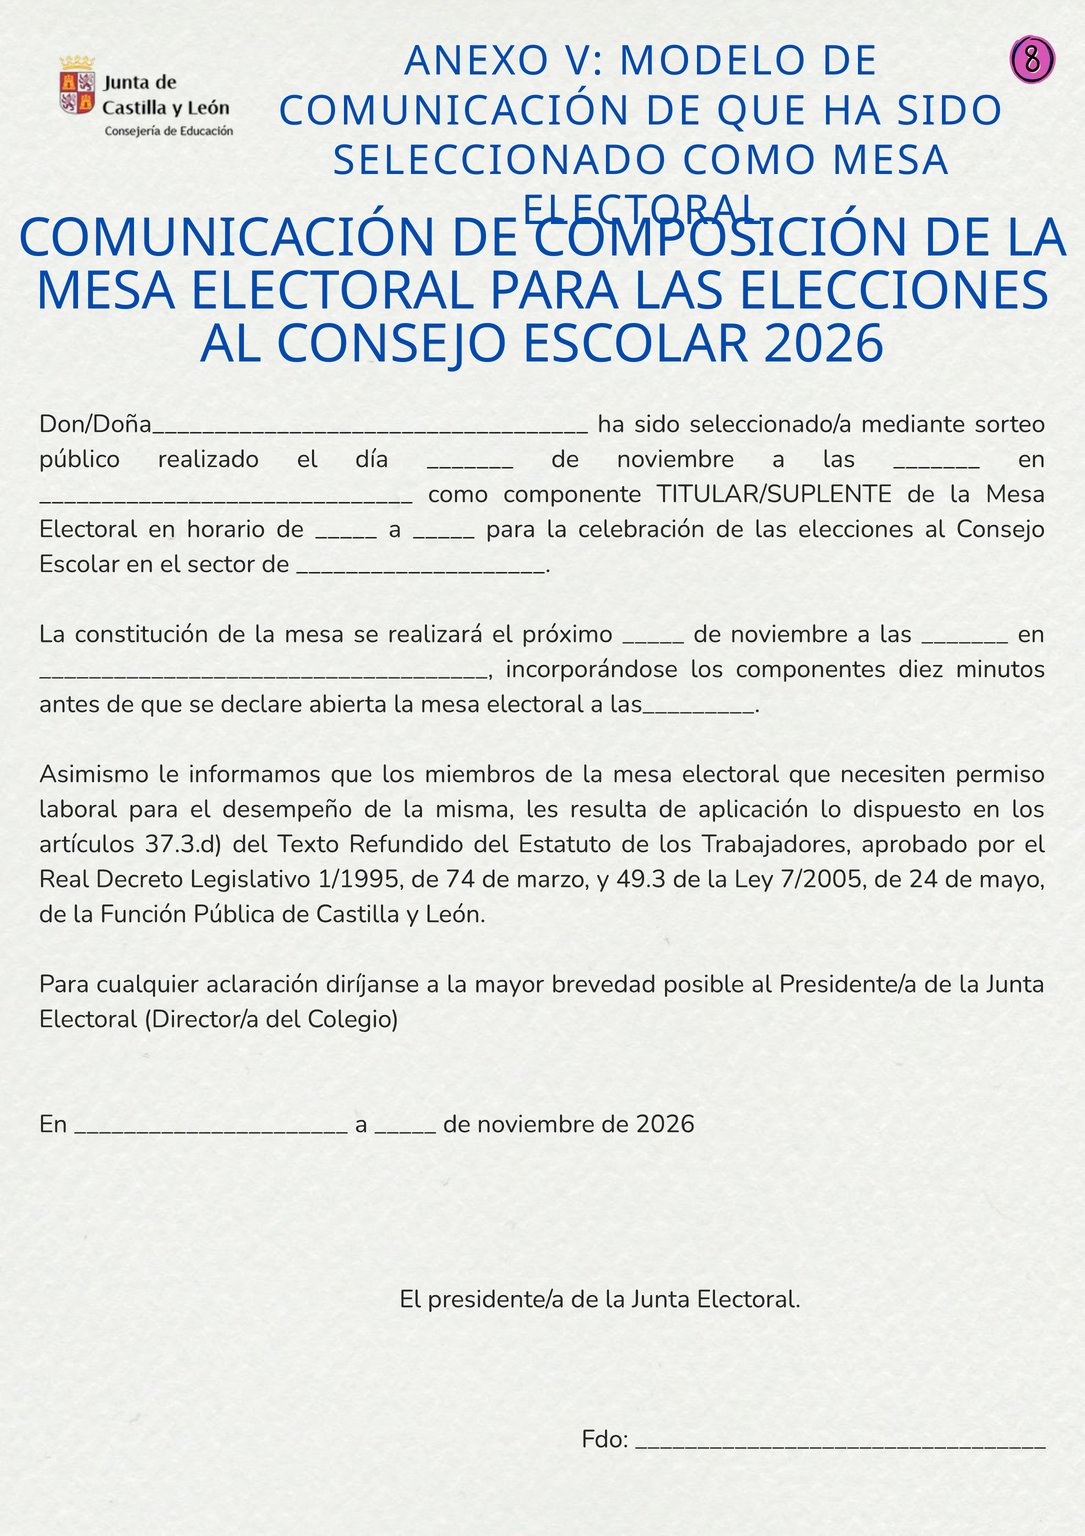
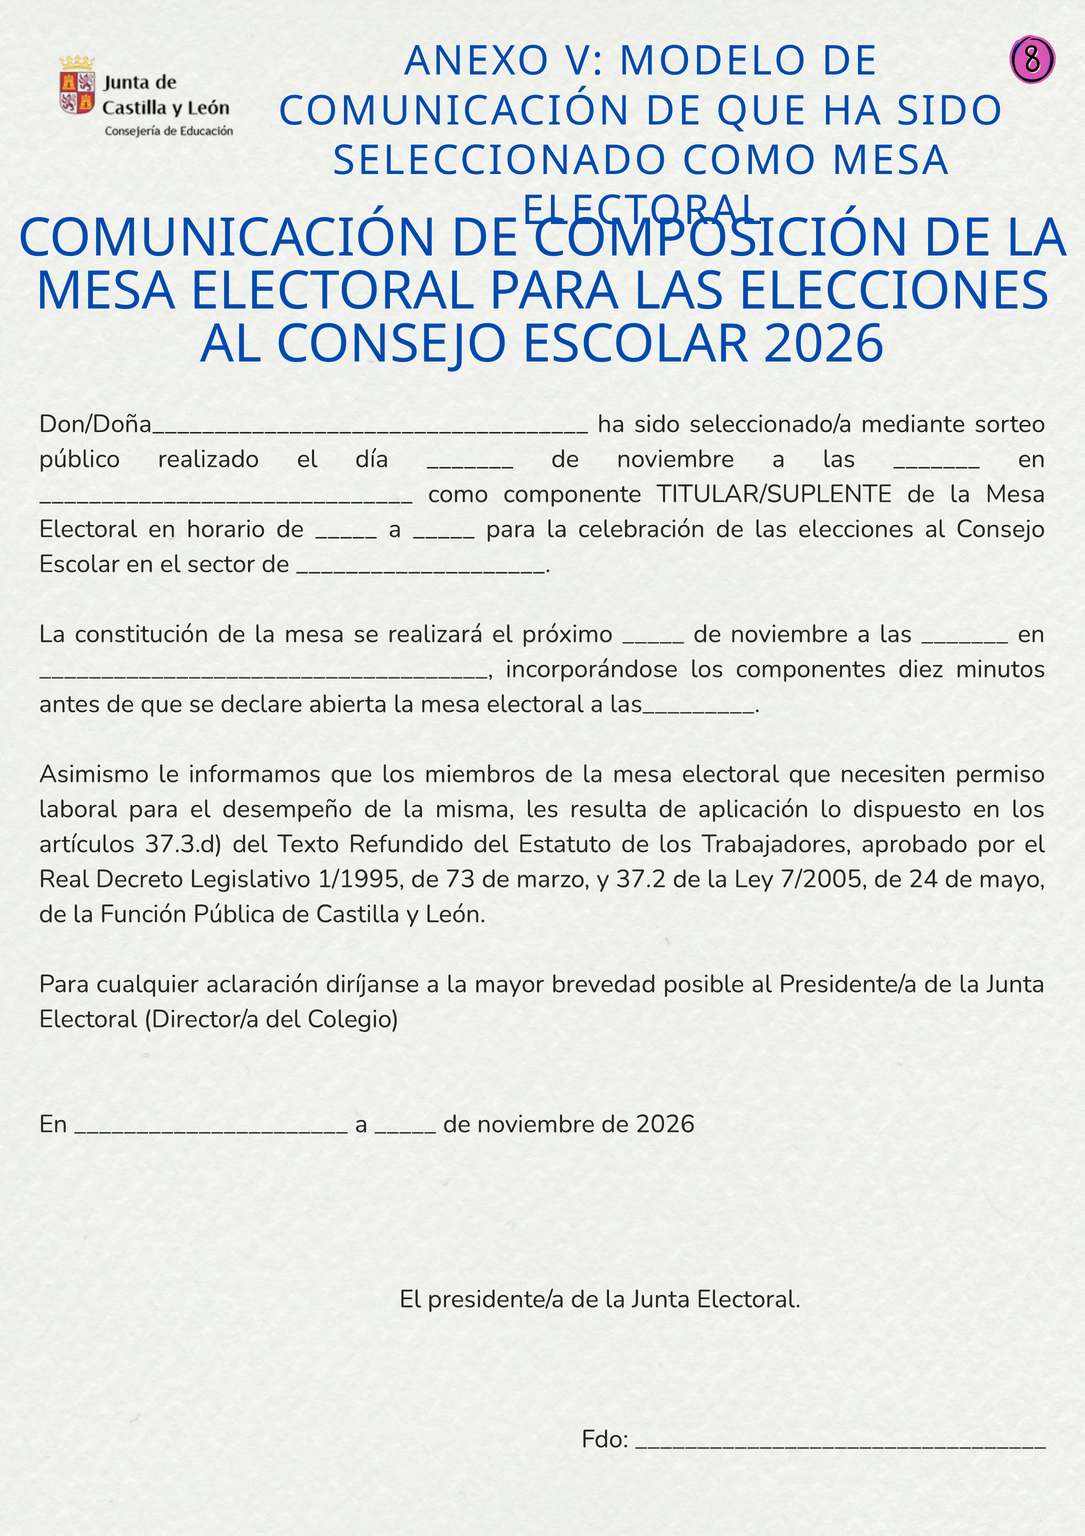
74: 74 -> 73 (460, 879)
49.3: 49.3 -> 37.2 (641, 879)
